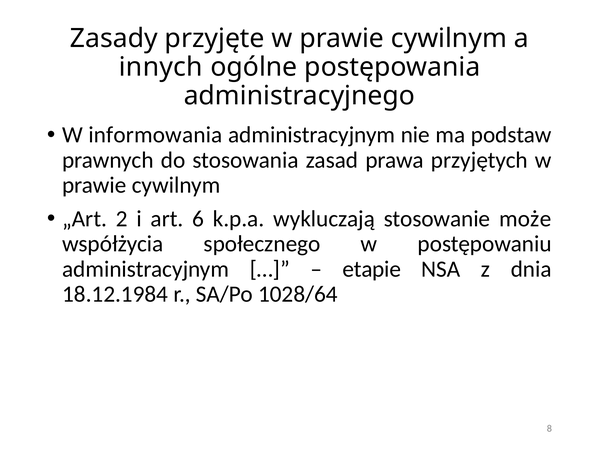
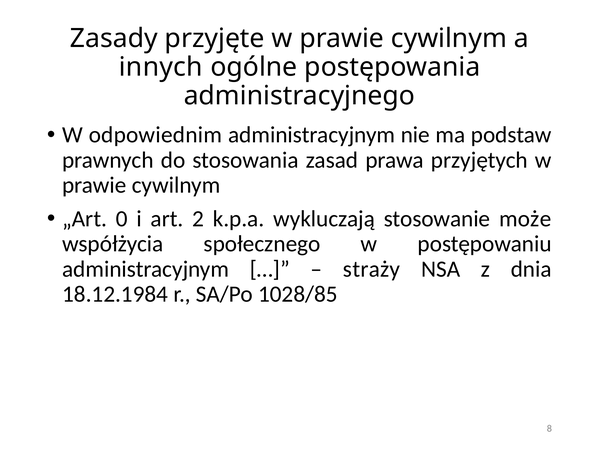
informowania: informowania -> odpowiednim (155, 135)
2: 2 -> 0 (122, 219)
6: 6 -> 2 (198, 219)
etapie: etapie -> straży (372, 269)
1028/64: 1028/64 -> 1028/85 (298, 294)
